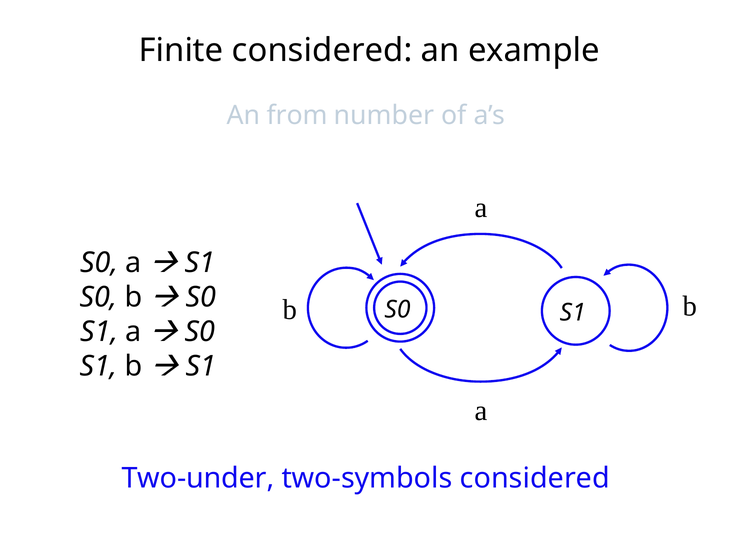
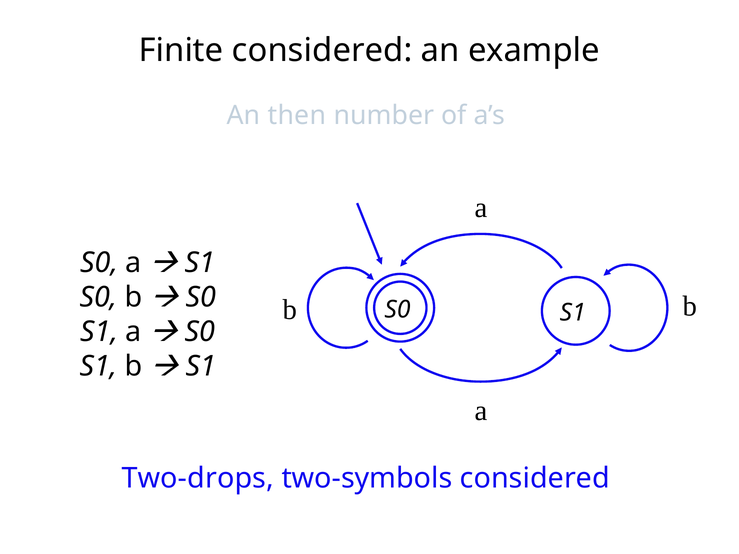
from: from -> then (297, 116)
Two-under: Two-under -> Two-drops (198, 479)
